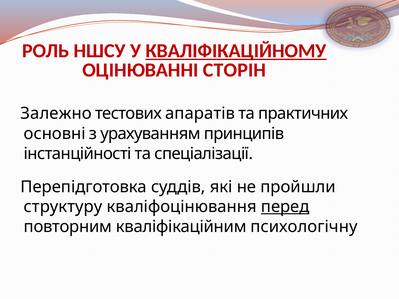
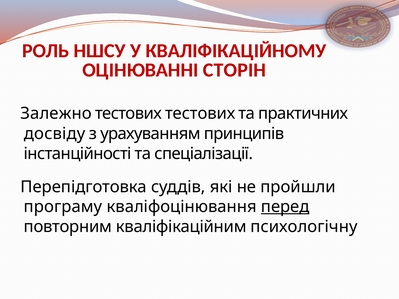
КВАЛІФІКАЦІЙНОМУ underline: present -> none (236, 51)
тестових апаратів: апаратів -> тестових (200, 114)
основні: основні -> досвіду (55, 134)
структуру: структуру -> програму (63, 207)
